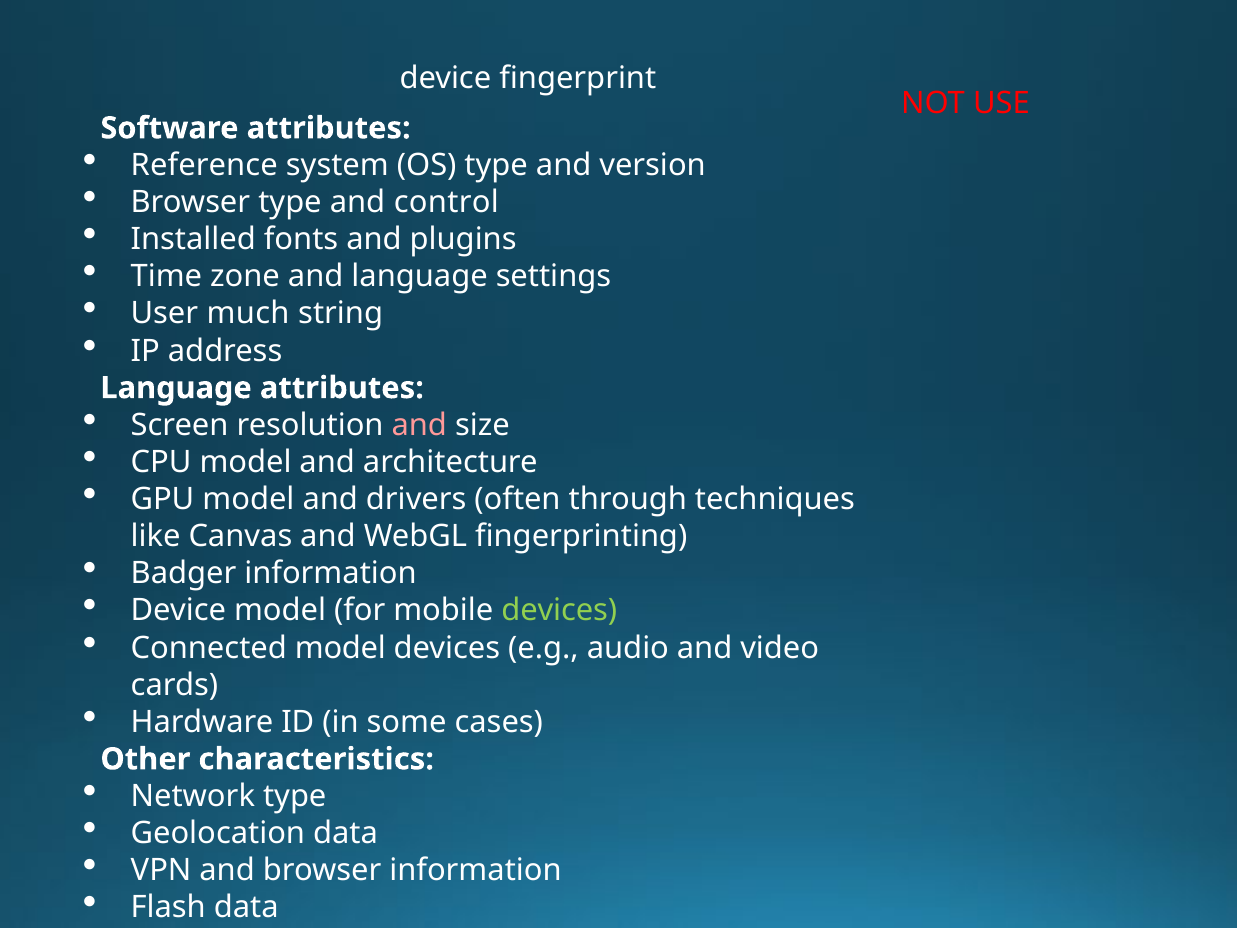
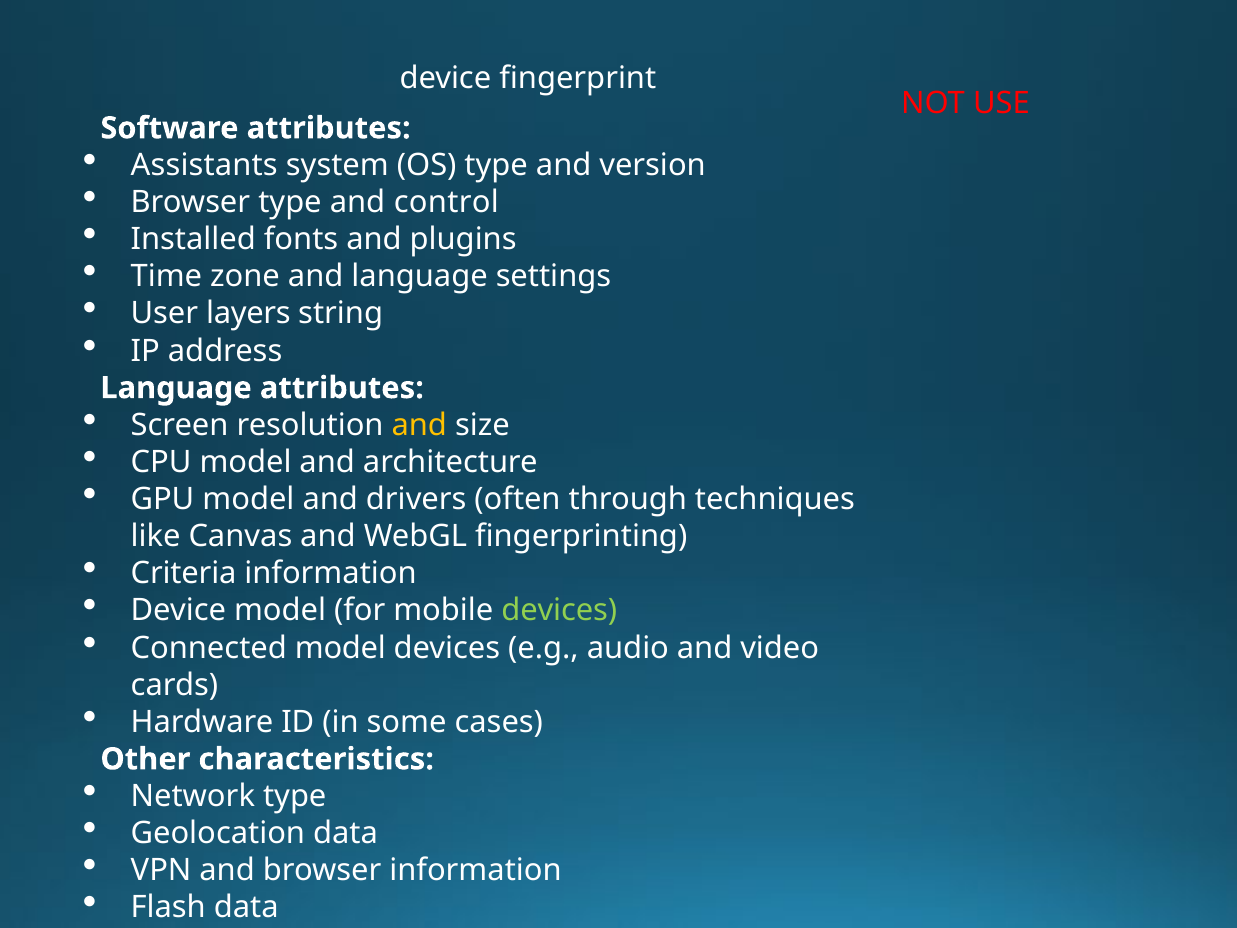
Reference: Reference -> Assistants (204, 165)
much: much -> layers (248, 314)
and colour: pink -> yellow (419, 425)
Badger: Badger -> Criteria (184, 573)
